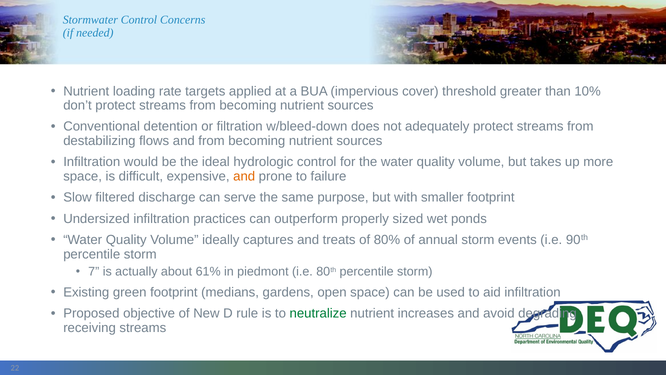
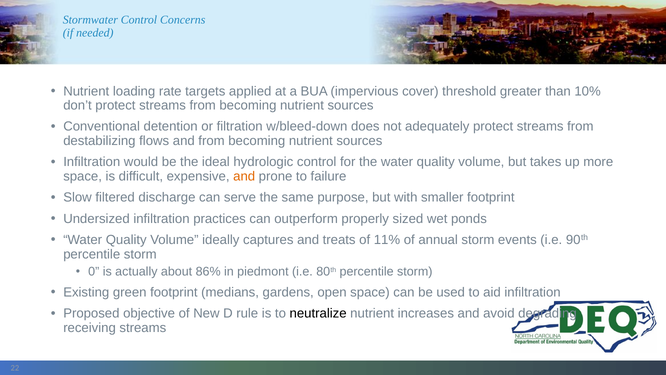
80%: 80% -> 11% (387, 240)
7: 7 -> 0 (94, 271)
61%: 61% -> 86% (208, 271)
neutralize colour: green -> black (318, 313)
